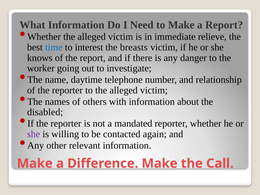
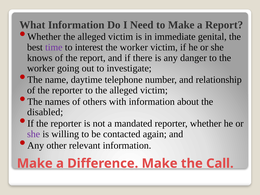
relieve: relieve -> genital (212, 37)
time colour: blue -> purple (54, 47)
breasts: breasts -> worker (134, 47)
